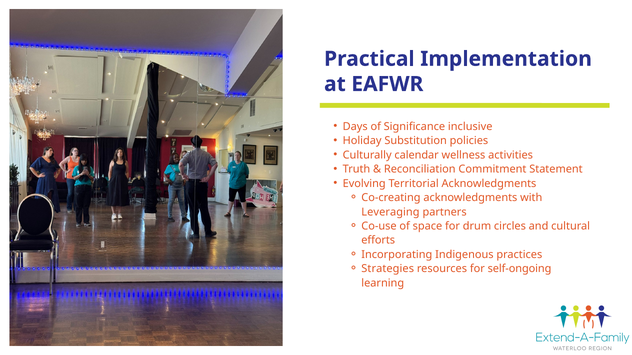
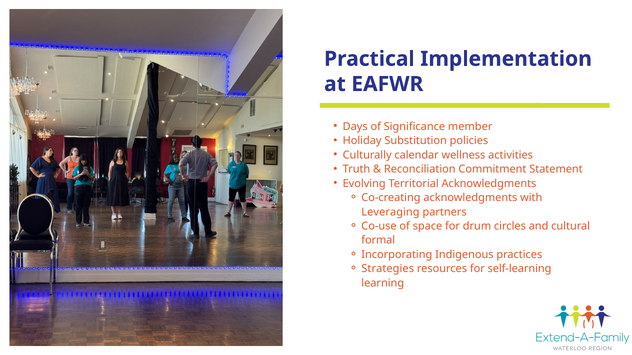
inclusive: inclusive -> member (470, 127)
efforts: efforts -> formal (378, 241)
self-ongoing: self-ongoing -> self-learning (520, 269)
